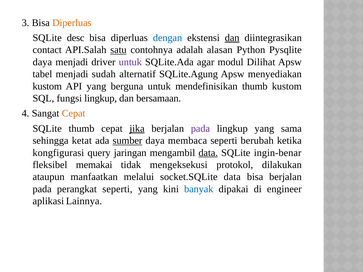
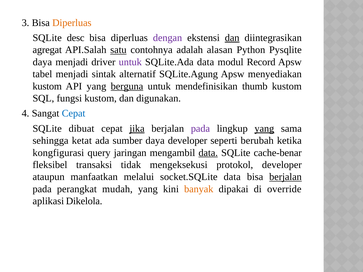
dengan colour: blue -> purple (168, 38)
contact: contact -> agregat (47, 50)
SQLite.Ada agar: agar -> data (206, 62)
Dilihat: Dilihat -> Record (261, 62)
sudah: sudah -> sintak (104, 74)
berguna underline: none -> present (127, 86)
fungsi lingkup: lingkup -> kustom (101, 98)
bersamaan: bersamaan -> digunakan (159, 98)
Cepat colour: orange -> blue (74, 114)
SQLite thumb: thumb -> dibuat (81, 129)
yang underline: none -> present (264, 129)
sumber underline: present -> none (127, 141)
daya membaca: membaca -> developer (188, 141)
ingin-benar: ingin-benar -> cache-benar (278, 153)
memakai: memakai -> transaksi (94, 165)
protokol dilakukan: dilakukan -> developer (282, 165)
berjalan underline: none -> present (285, 177)
perangkat seperti: seperti -> mudah (117, 189)
banyak colour: blue -> orange (199, 189)
engineer: engineer -> override (284, 189)
Lainnya: Lainnya -> Dikelola (84, 201)
